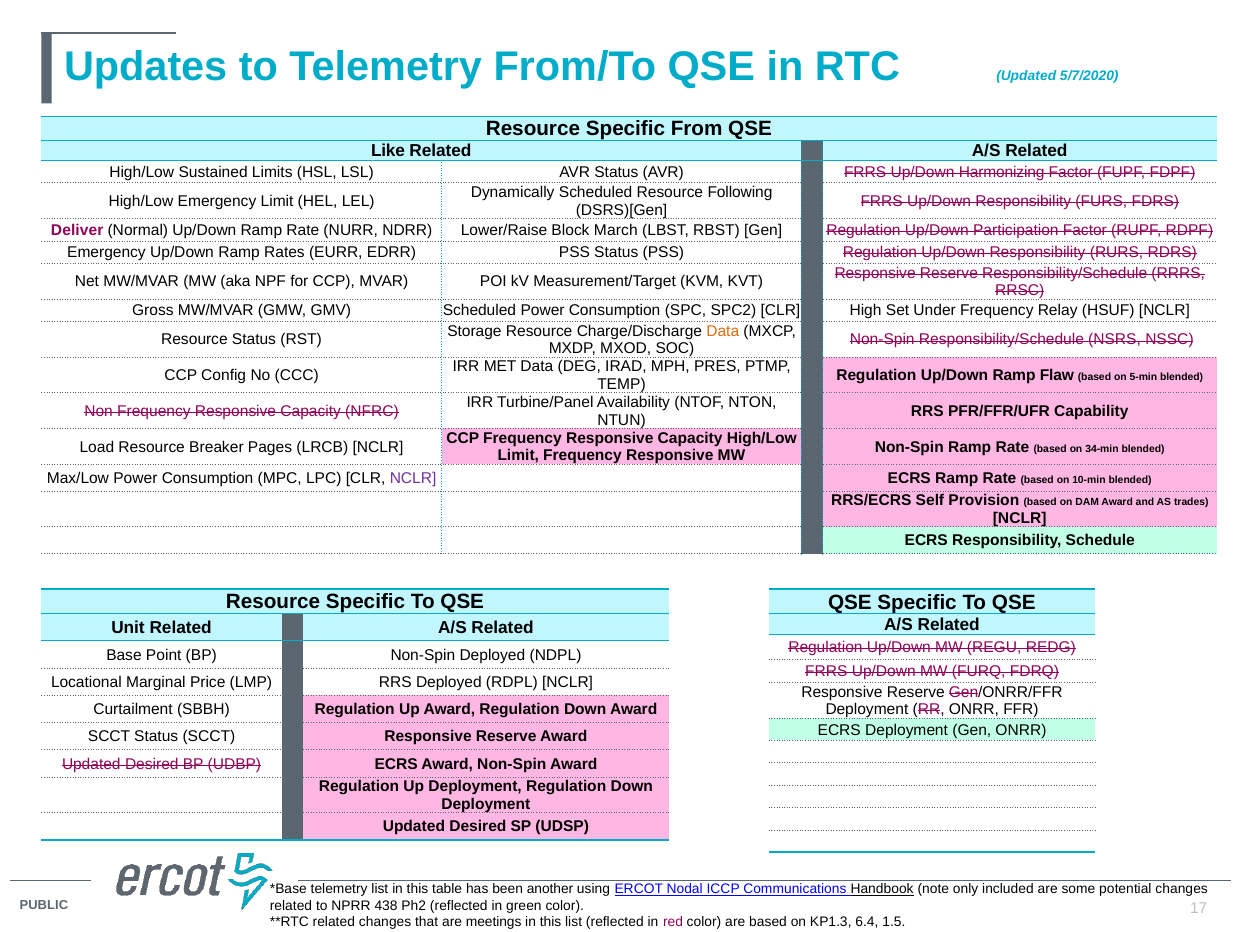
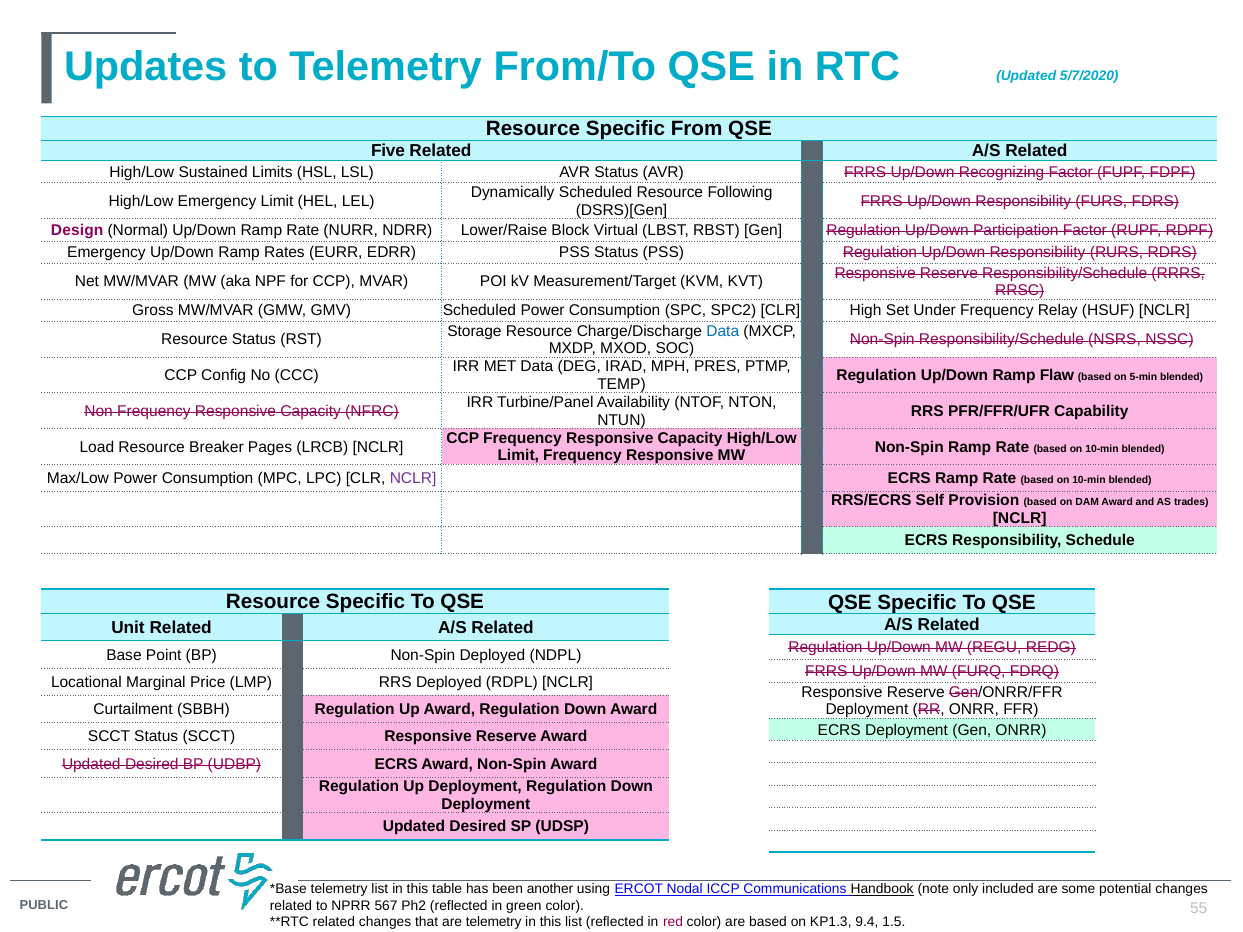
Like: Like -> Five (388, 151)
Harmonizing: Harmonizing -> Recognizing (1002, 172)
Deliver: Deliver -> Design (77, 230)
March: March -> Virtual (616, 230)
Data colour: orange -> blue (723, 331)
34-min: 34-min -> 10-min (1102, 449)
438: 438 -> 567 (386, 906)
17: 17 -> 55 (1199, 908)
are meetings: meetings -> telemetry (494, 922)
6.4: 6.4 -> 9.4 (867, 922)
